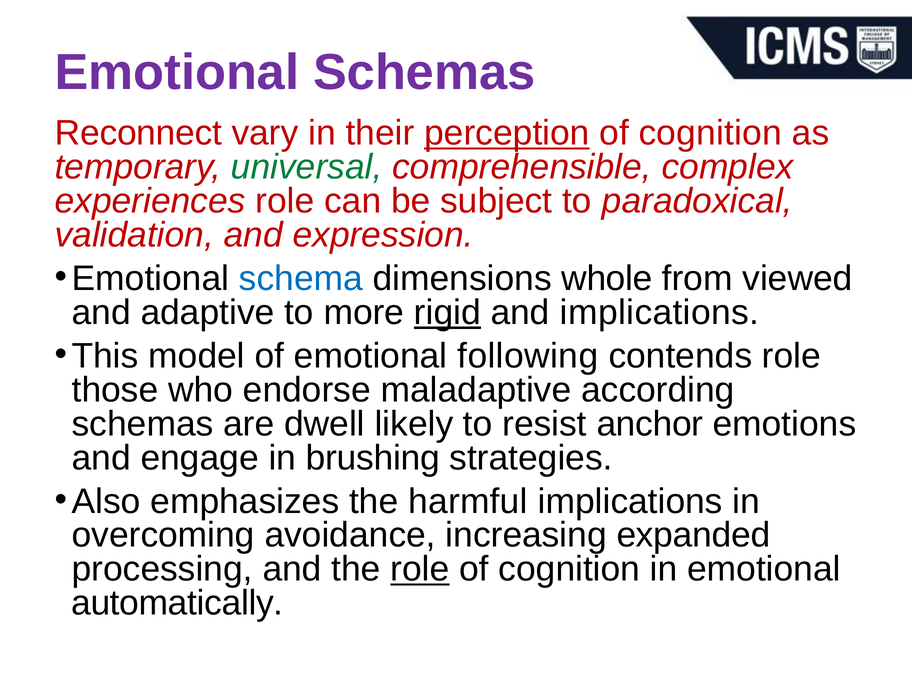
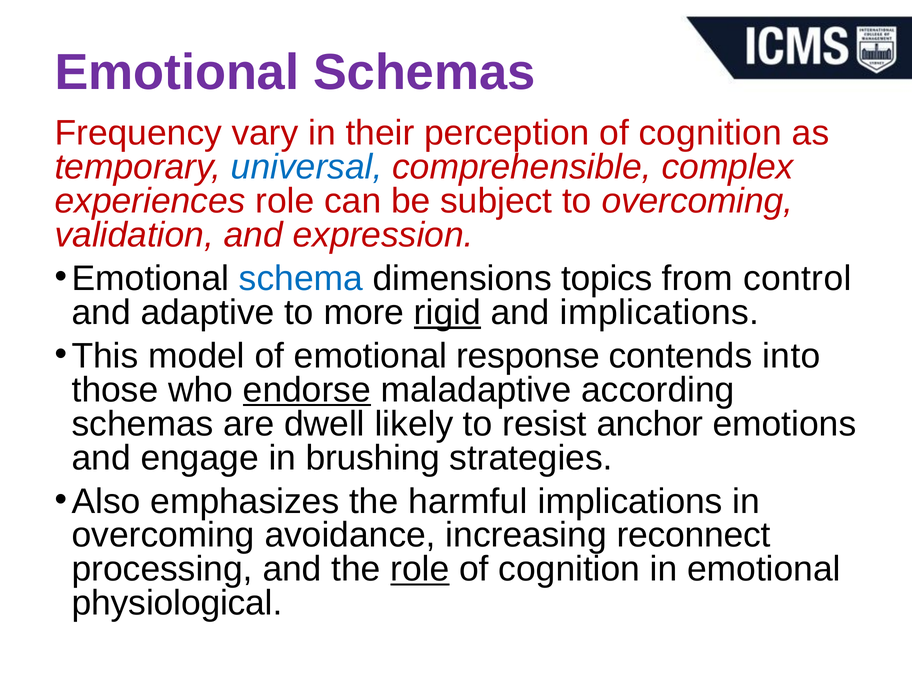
Reconnect: Reconnect -> Frequency (138, 133)
perception underline: present -> none (507, 133)
universal colour: green -> blue (307, 167)
to paradoxical: paradoxical -> overcoming (697, 201)
whole: whole -> topics (607, 278)
viewed: viewed -> control (797, 278)
following: following -> response (528, 356)
contends role: role -> into (791, 356)
endorse underline: none -> present (307, 390)
expanded: expanded -> reconnect (693, 535)
automatically: automatically -> physiological (177, 603)
